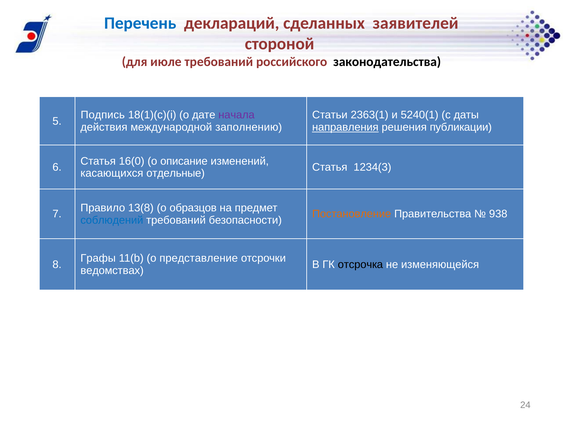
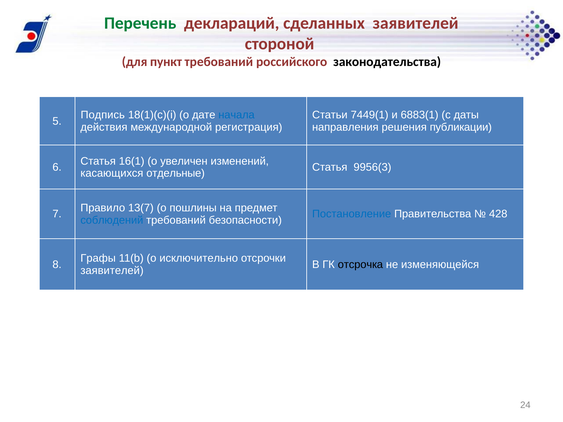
Перечень colour: blue -> green (140, 23)
июле: июле -> пункт (166, 62)
начала colour: purple -> blue (237, 115)
2363(1: 2363(1 -> 7449(1 (370, 115)
5240(1: 5240(1 -> 6883(1 (420, 115)
заполнению: заполнению -> регистрация (249, 127)
направления underline: present -> none (345, 127)
16(0: 16(0 -> 16(1 (132, 161)
описание: описание -> увеличен (184, 161)
1234(3: 1234(3 -> 9956(3 (372, 167)
13(8: 13(8 -> 13(7 (141, 208)
образцов: образцов -> пошлины (193, 208)
Постановление colour: orange -> blue (352, 214)
938: 938 -> 428 (498, 214)
представление: представление -> исключительно (199, 259)
ведомствах: ведомствах -> заявителей (112, 271)
